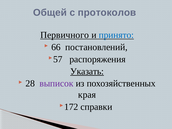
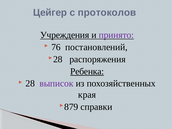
Общей: Общей -> Цейгер (50, 13)
Первичного: Первичного -> Учреждения (65, 35)
принято colour: blue -> purple (116, 35)
66: 66 -> 76 (56, 47)
57: 57 -> 28 (58, 59)
Указать: Указать -> Ребенка (87, 71)
172: 172 -> 879 (71, 107)
